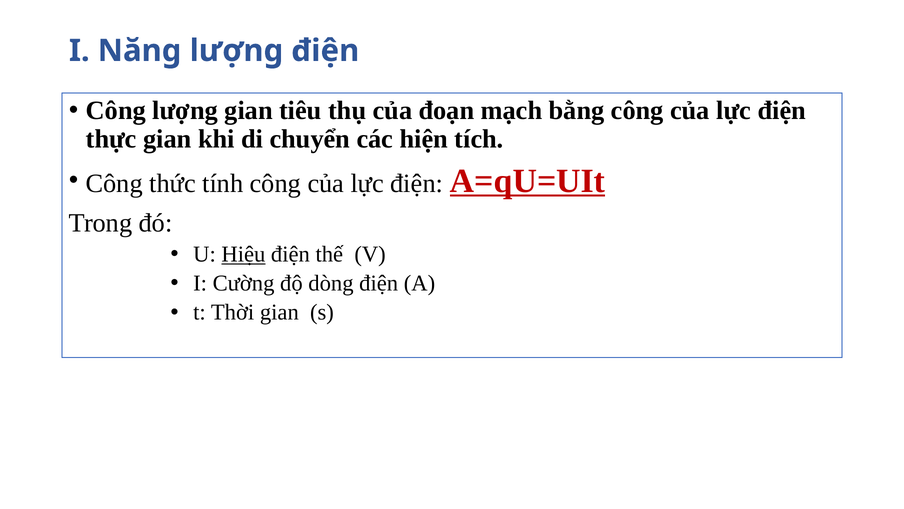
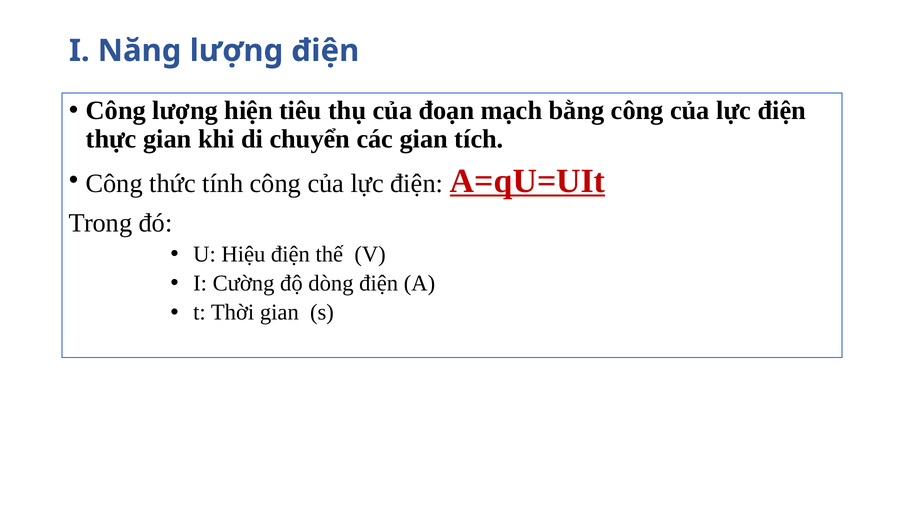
lượng gian: gian -> hiện (249, 110)
các hiện: hiện -> gian (424, 139)
Hiệu underline: present -> none (243, 254)
